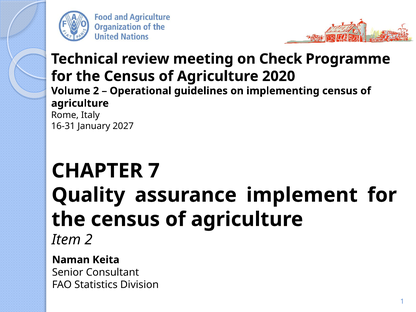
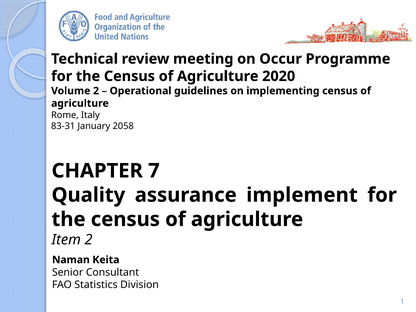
Check: Check -> Occur (281, 59)
16-31: 16-31 -> 83-31 (63, 126)
2027: 2027 -> 2058 (123, 126)
